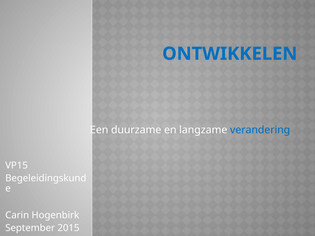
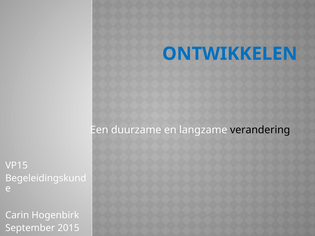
verandering colour: blue -> black (260, 130)
